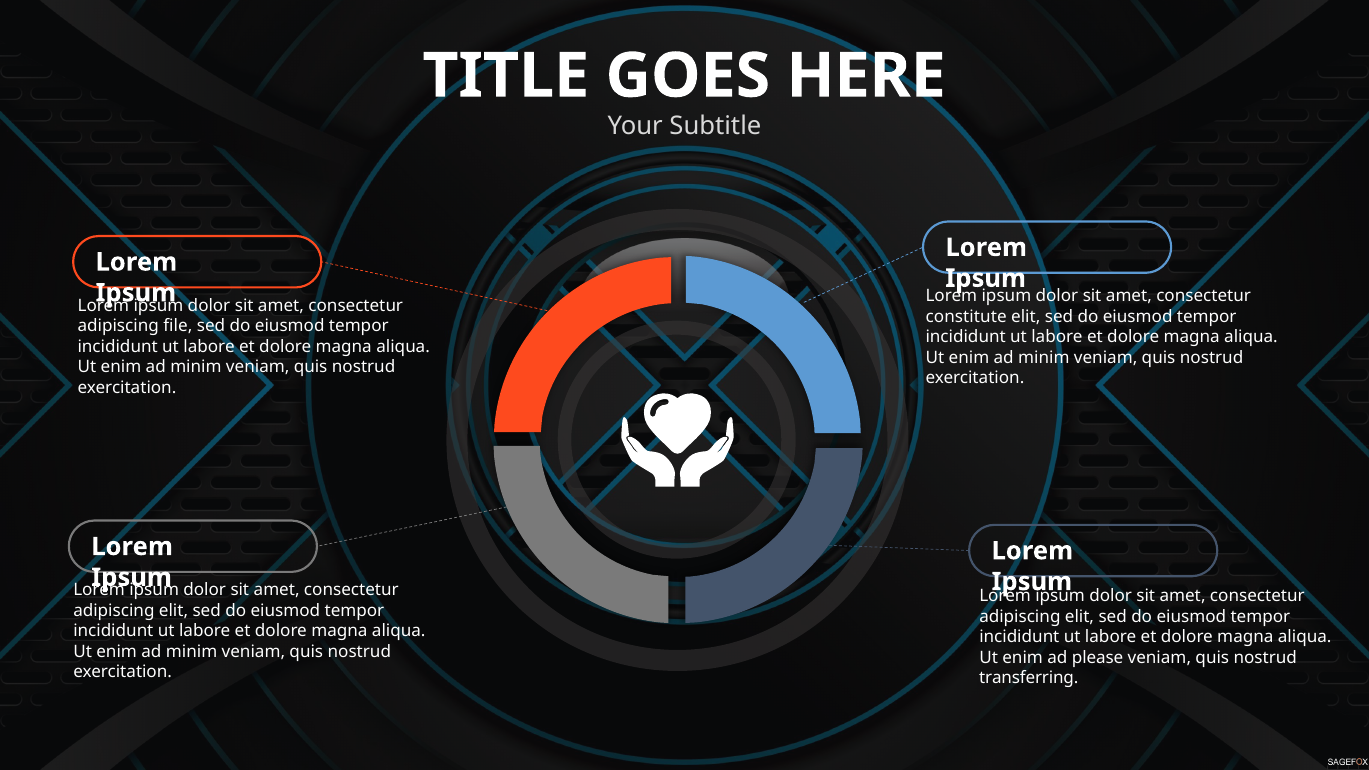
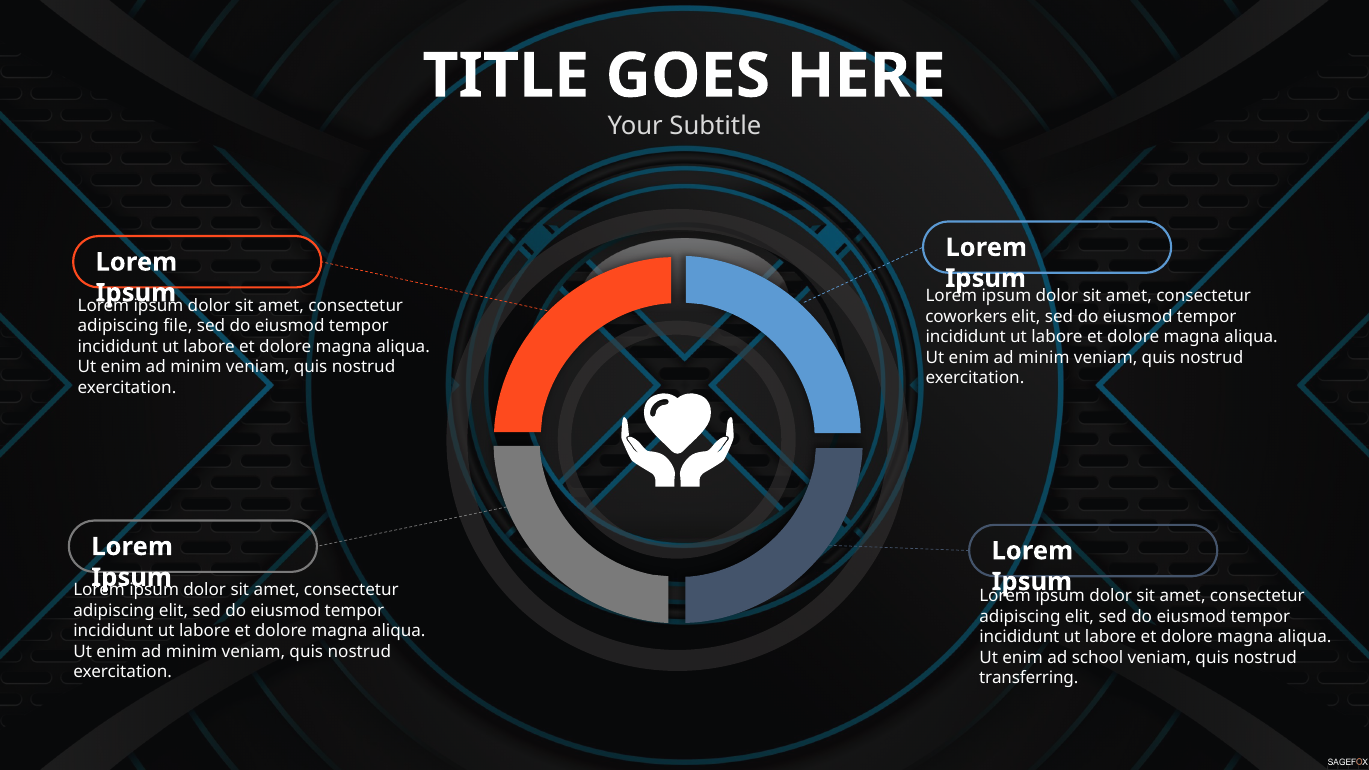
constitute: constitute -> coworkers (966, 317)
please: please -> school (1098, 658)
